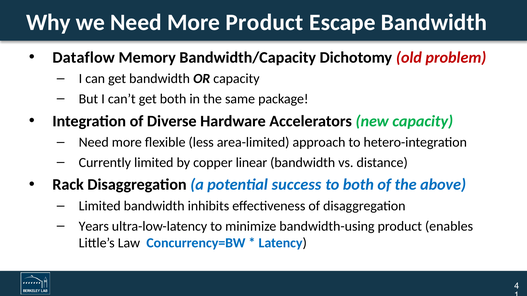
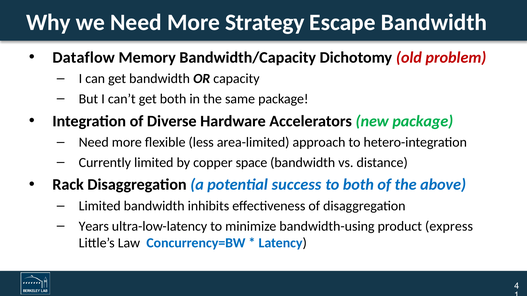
More Product: Product -> Strategy (265, 23)
new capacity: capacity -> package (423, 121)
linear: linear -> space (251, 163)
enables: enables -> express (449, 226)
